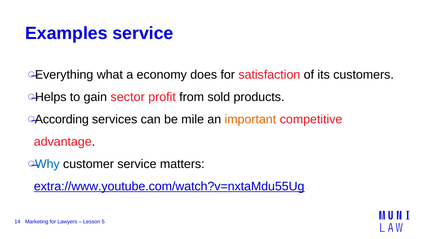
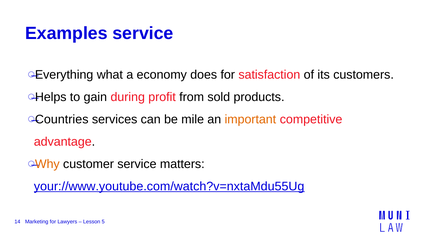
sector: sector -> during (128, 97)
According: According -> Countries (62, 119)
Why colour: blue -> orange (47, 164)
extra://www.youtube.com/watch?v=nxtaMdu55Ug: extra://www.youtube.com/watch?v=nxtaMdu55Ug -> your://www.youtube.com/watch?v=nxtaMdu55Ug (169, 186)
